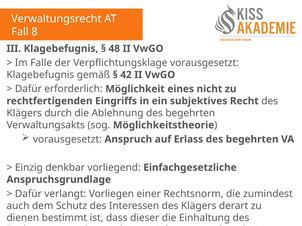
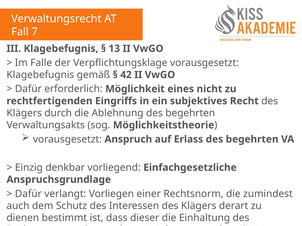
8: 8 -> 7 (35, 32)
48: 48 -> 13 (114, 49)
